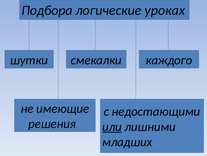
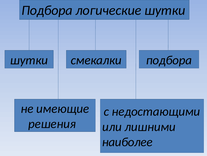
логические уроках: уроках -> шутки (165, 10)
смекалки каждого: каждого -> подбора (169, 60)
или underline: present -> none (112, 126)
младших: младших -> наиболее (127, 141)
